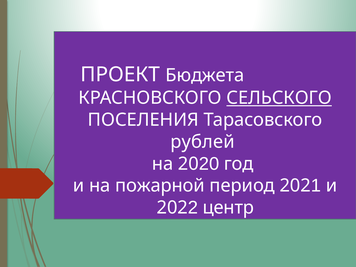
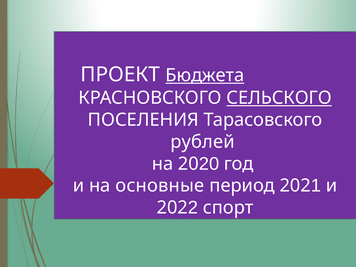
Бюджета underline: none -> present (205, 75)
пожарной: пожарной -> основные (160, 186)
центр: центр -> спорт (228, 208)
